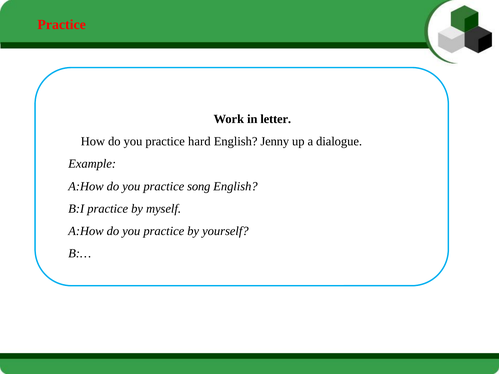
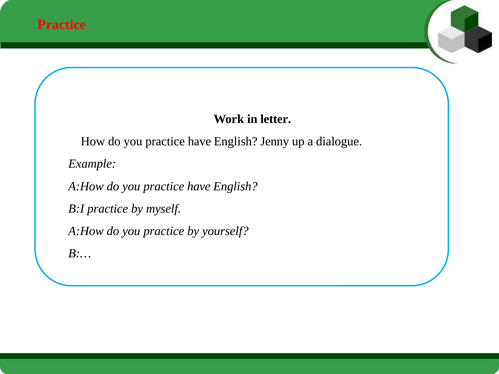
hard: hard -> have (199, 141)
song: song -> have (199, 186)
